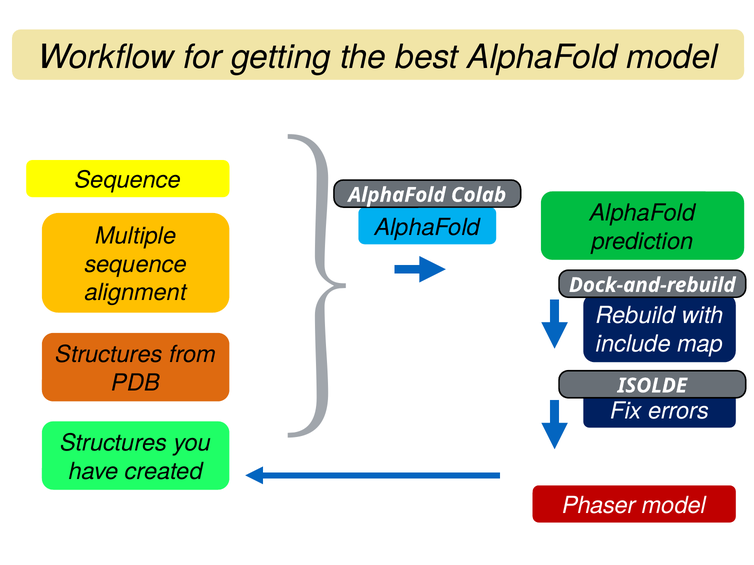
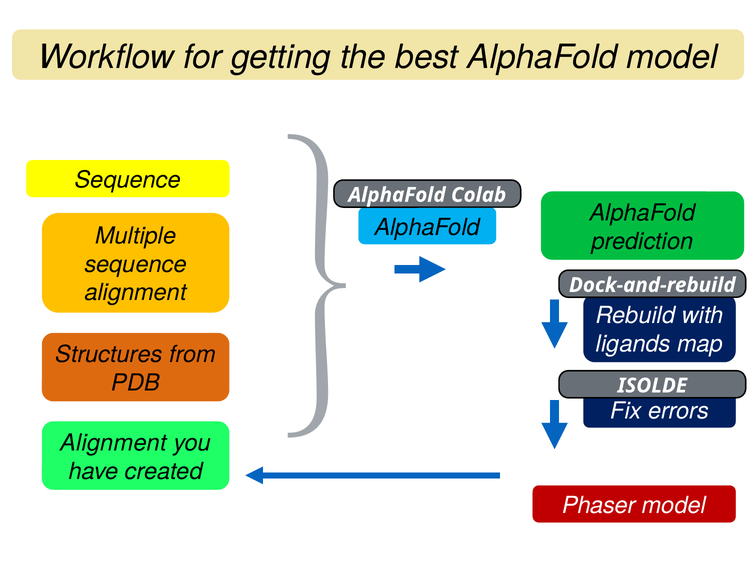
include: include -> ligands (633, 344)
Structures: Structures -> Alignment (114, 443)
